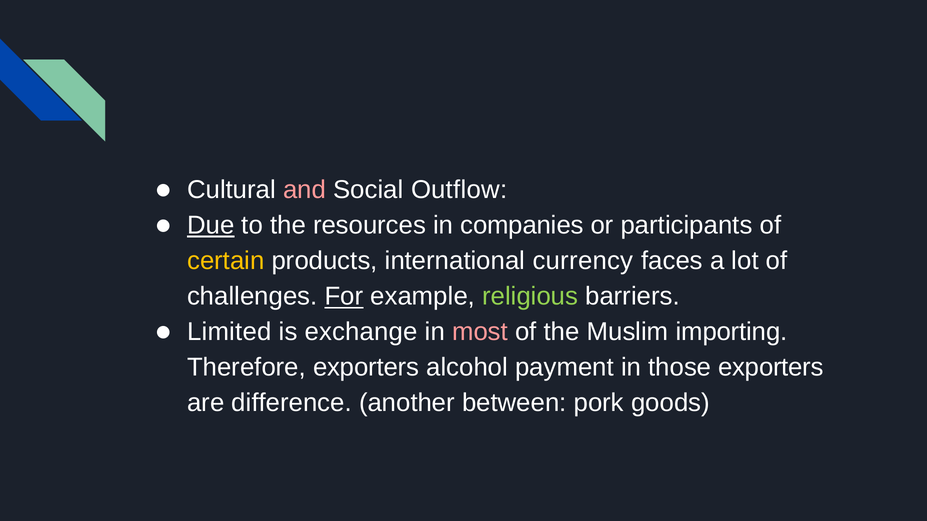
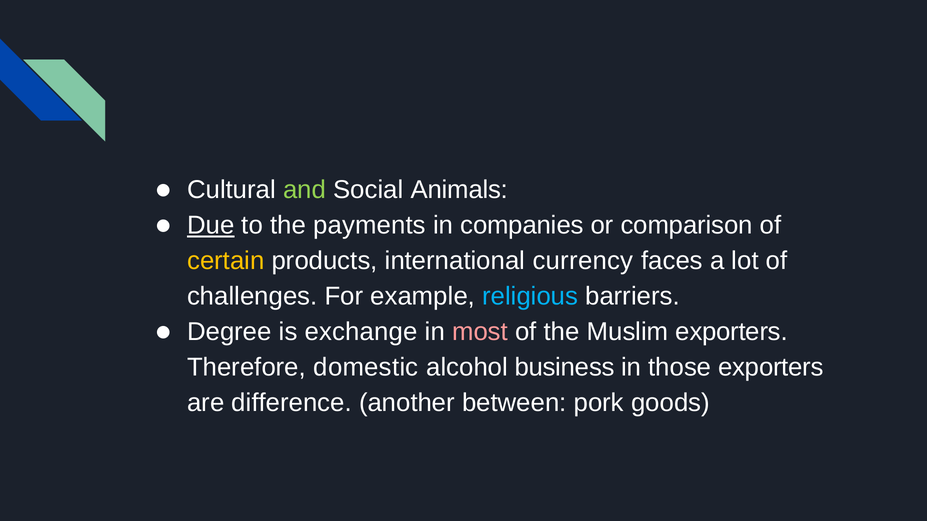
and colour: pink -> light green (305, 190)
Outflow: Outflow -> Animals (459, 190)
resources: resources -> payments (369, 226)
participants: participants -> comparison (687, 226)
For underline: present -> none (344, 297)
religious colour: light green -> light blue (530, 297)
Limited: Limited -> Degree (229, 332)
Muslim importing: importing -> exporters (732, 332)
Therefore exporters: exporters -> domestic (366, 368)
payment: payment -> business (565, 368)
